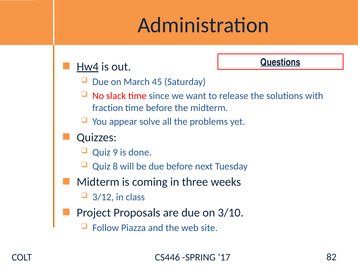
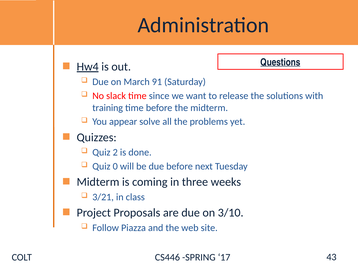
45: 45 -> 91 (157, 82)
fraction: fraction -> training (108, 108)
9: 9 -> 2 (115, 152)
8: 8 -> 0 (115, 166)
3/12: 3/12 -> 3/21 (103, 197)
82: 82 -> 43 (331, 257)
